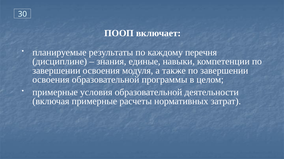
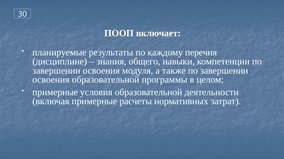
единые: единые -> общего (145, 62)
